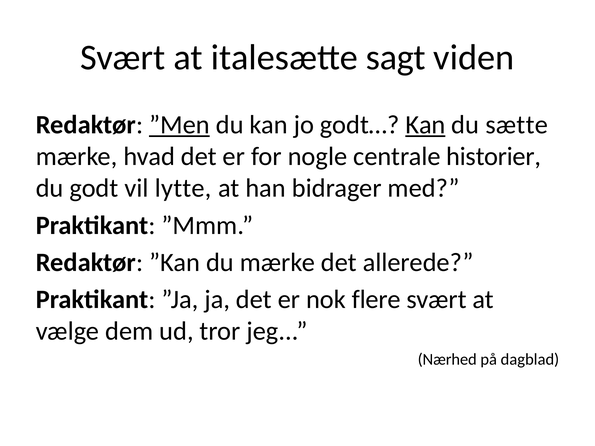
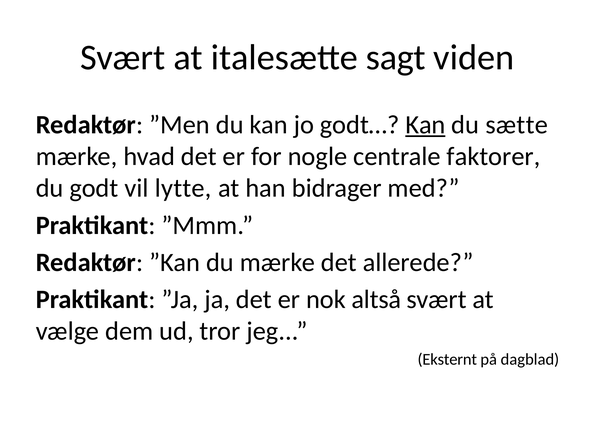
”Men underline: present -> none (179, 125)
historier: historier -> faktorer (493, 157)
flere: flere -> altså (376, 300)
Nærhed: Nærhed -> Eksternt (447, 360)
